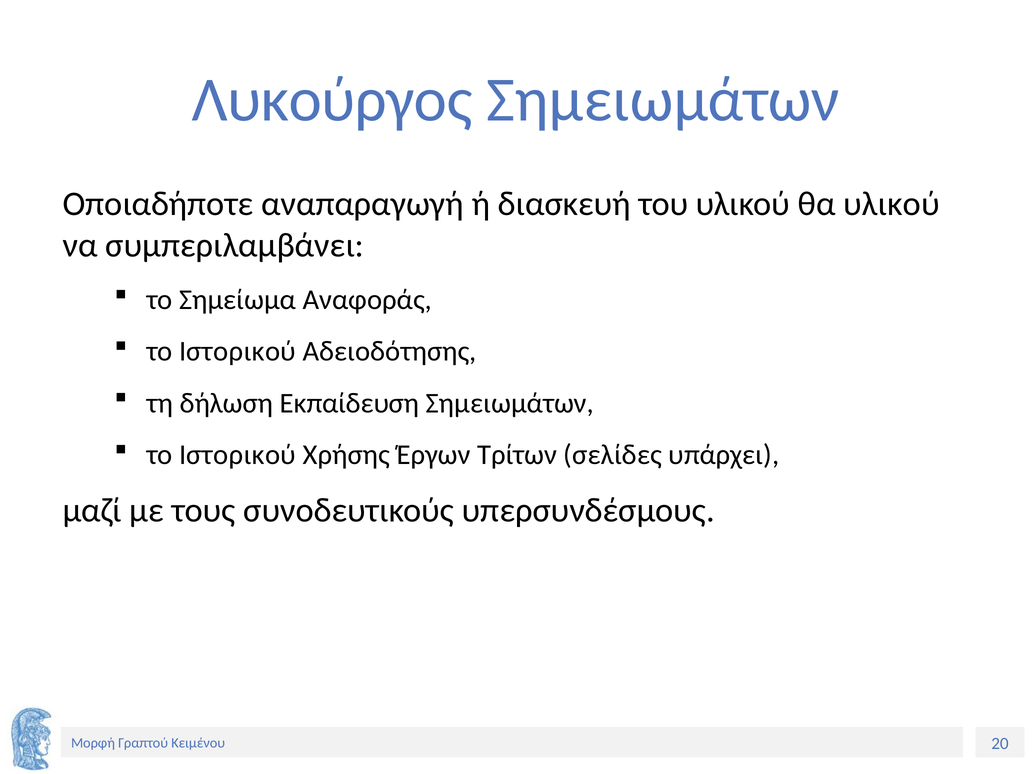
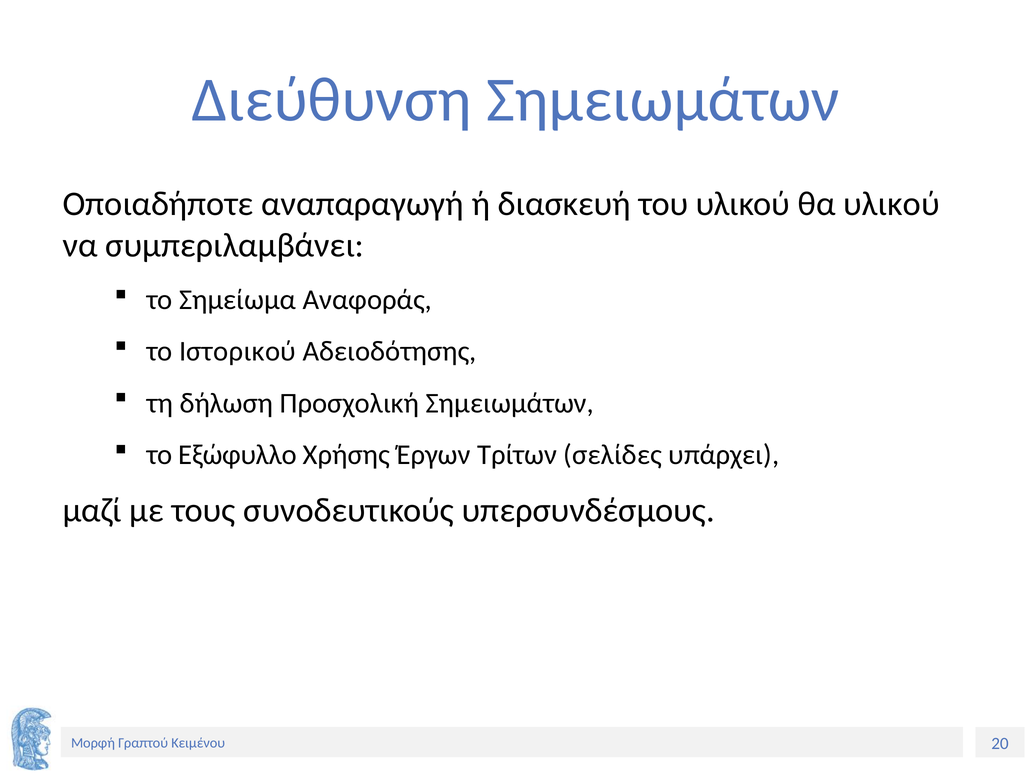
Λυκούργος: Λυκούργος -> Διεύθυνση (332, 100)
Εκπαίδευση: Εκπαίδευση -> Προσχολική (350, 403)
Ιστορικού: Ιστορικού -> Εξώφυλλο (238, 455)
